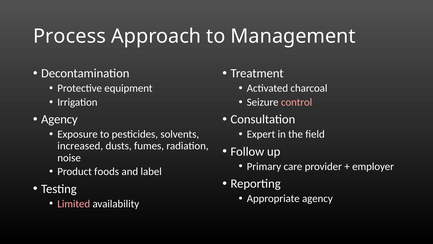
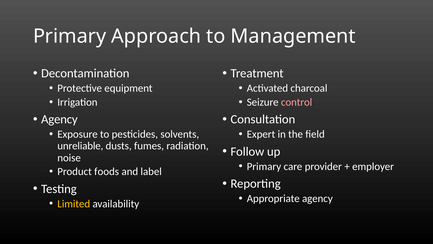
Process: Process -> Primary (70, 36)
increased: increased -> unreliable (80, 146)
Limited colour: pink -> yellow (74, 203)
